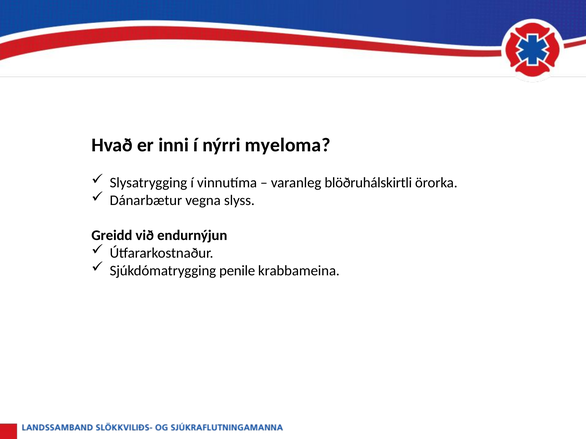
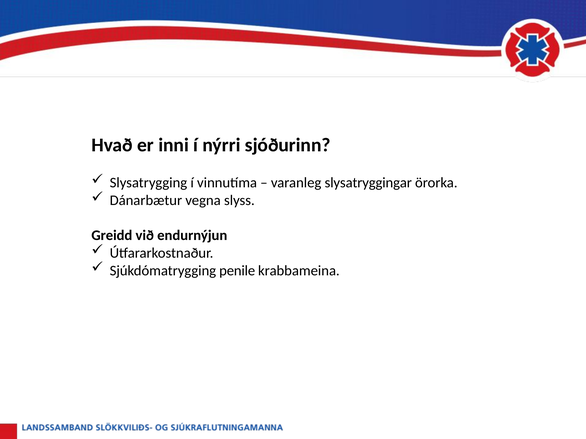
myeloma: myeloma -> sjóðurinn (288, 145)
blöðruhálskirtli: blöðruhálskirtli -> slysatryggingar (368, 183)
